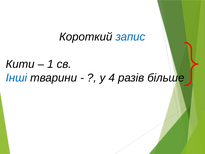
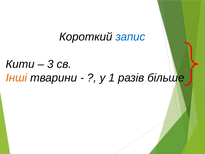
1: 1 -> 3 (50, 64)
Інші colour: blue -> orange (16, 78)
4: 4 -> 1 (112, 78)
